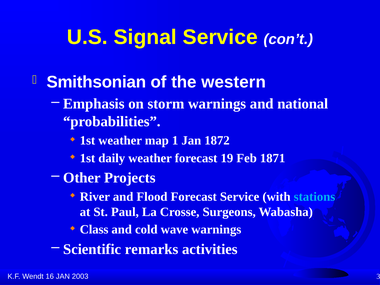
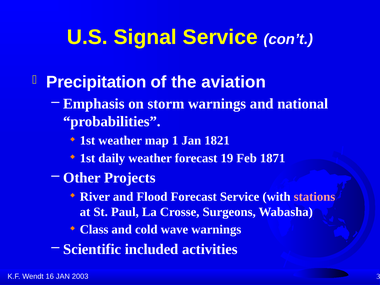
Smithsonian: Smithsonian -> Precipitation (96, 82)
western: western -> aviation (234, 82)
1872: 1872 -> 1821 (217, 140)
stations colour: light blue -> pink (314, 197)
remarks: remarks -> included (152, 249)
